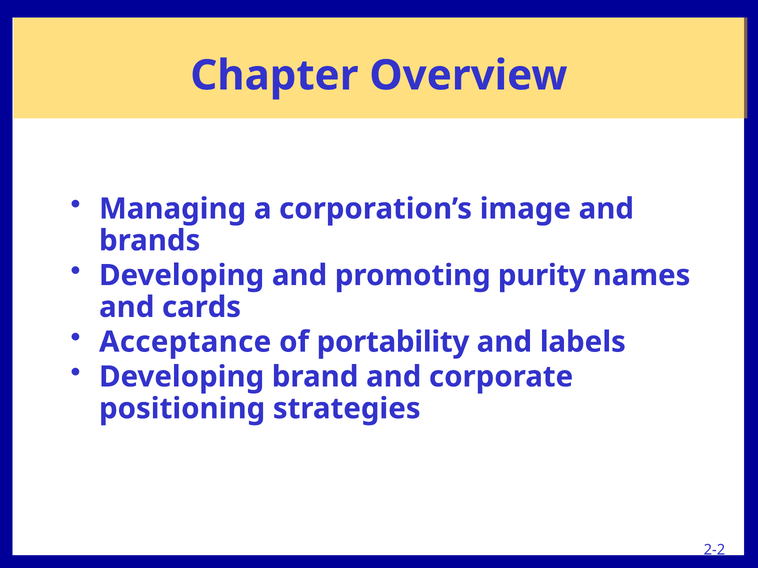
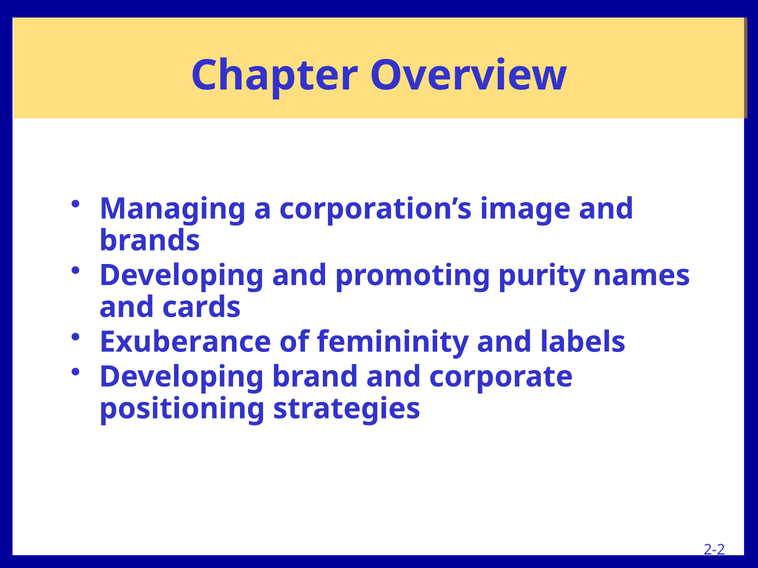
Acceptance: Acceptance -> Exuberance (185, 342)
portability: portability -> femininity (393, 342)
